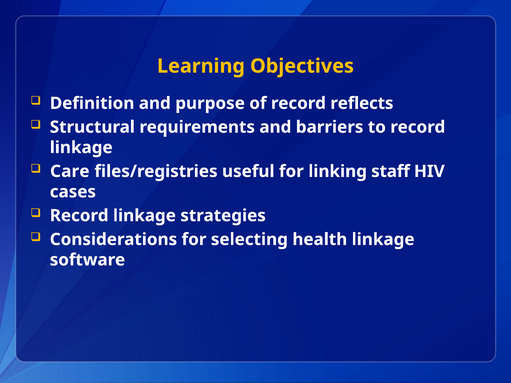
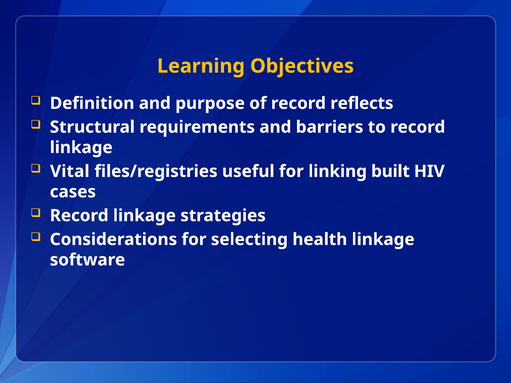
Care: Care -> Vital (70, 171)
staff: staff -> built (391, 171)
